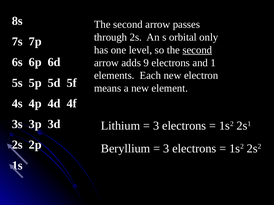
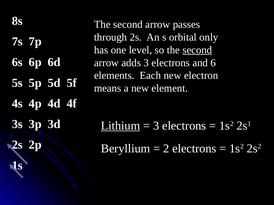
adds 9: 9 -> 3 (146, 63)
1: 1 -> 6 (213, 63)
Lithium underline: none -> present (120, 126)
3: 3 -> 2 (166, 149)
